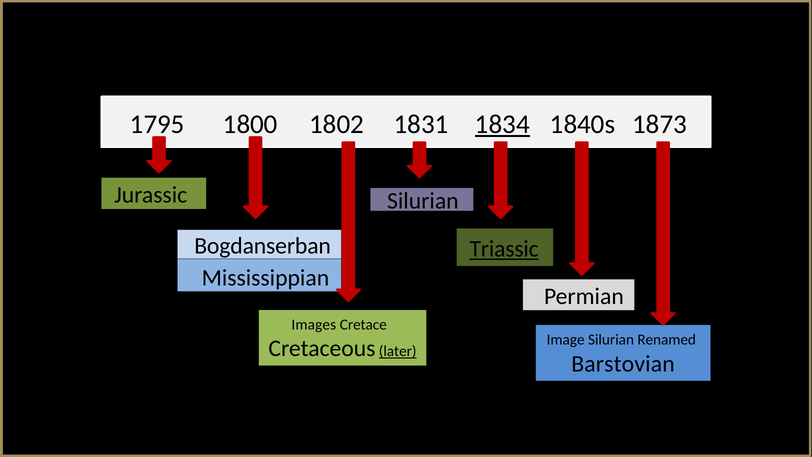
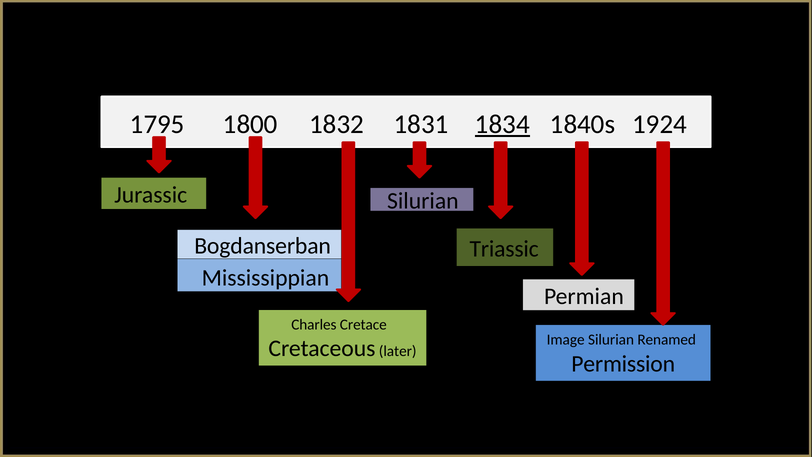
1802: 1802 -> 1832 (337, 124)
1873: 1873 -> 1924 (660, 124)
Triassic underline: present -> none (504, 249)
Images: Images -> Charles (314, 325)
later underline: present -> none (398, 351)
Barstovian: Barstovian -> Permission (623, 363)
